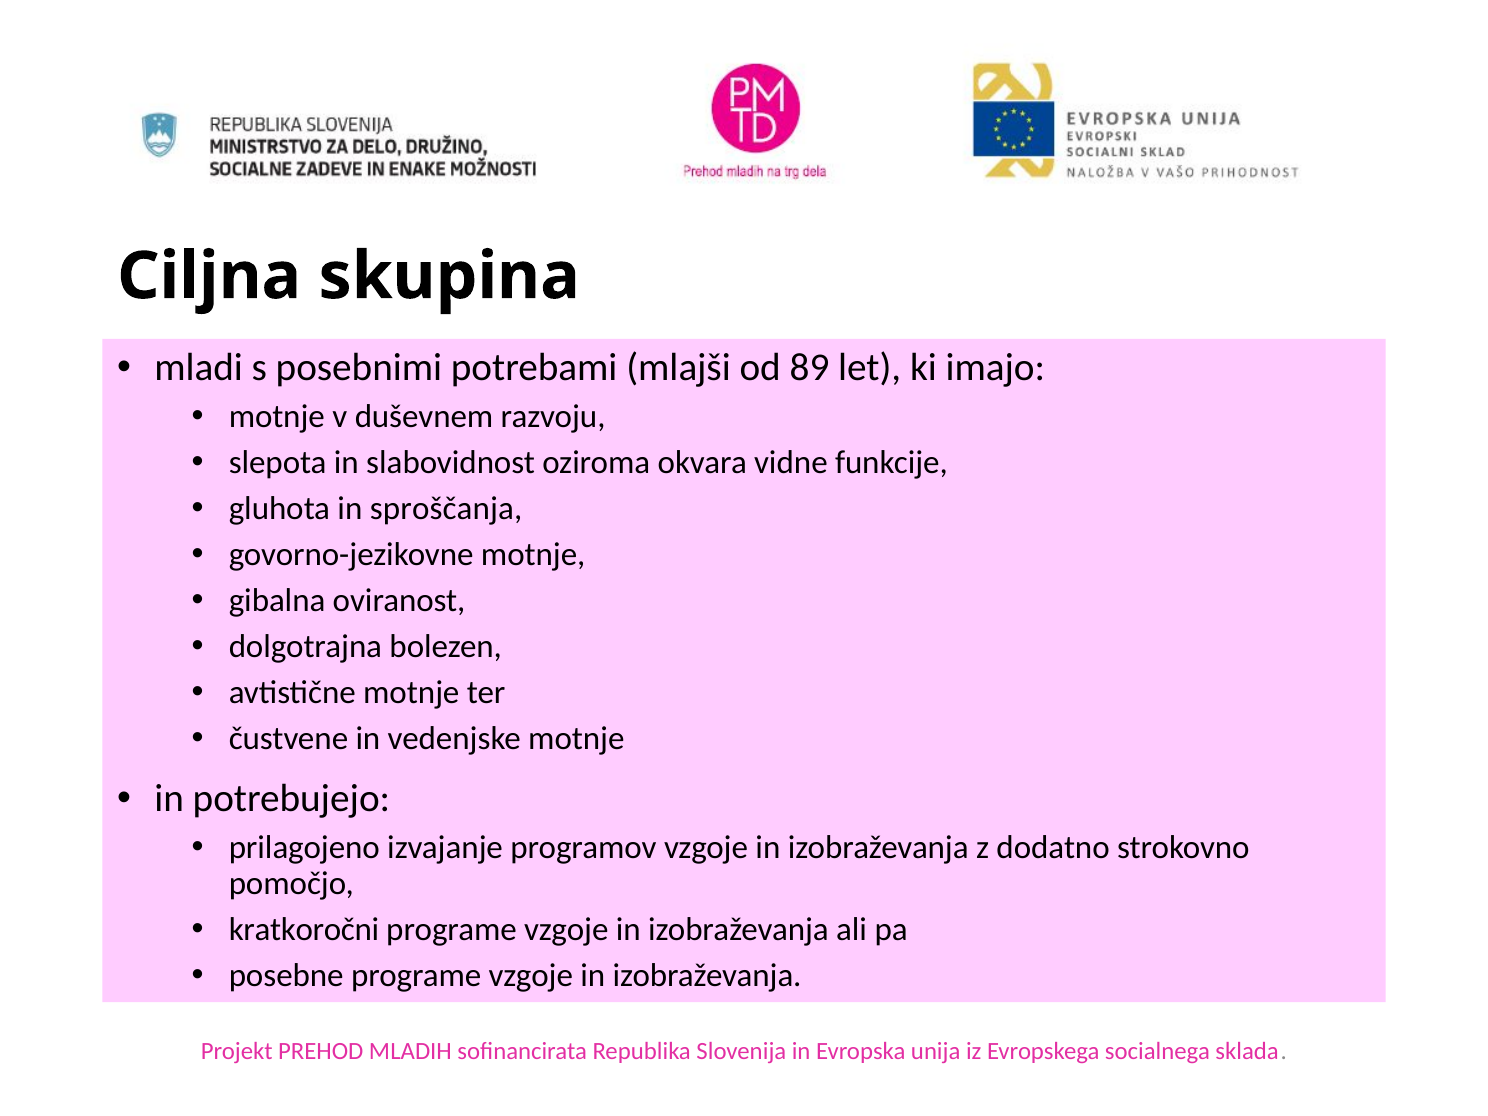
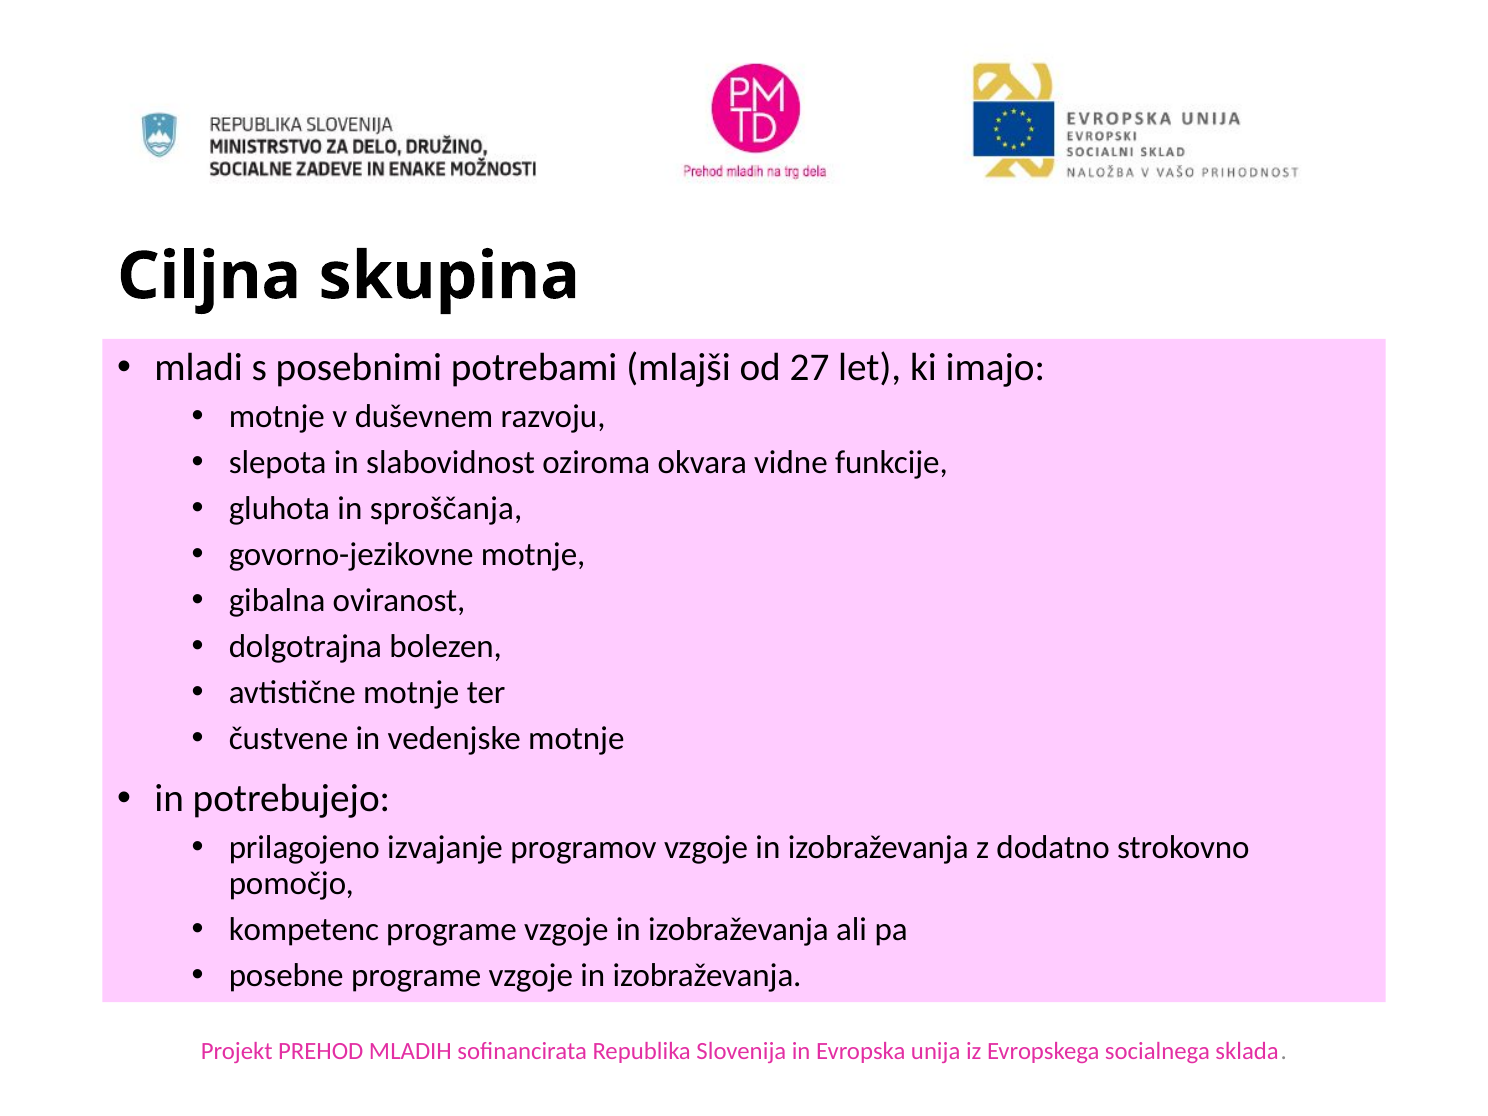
89: 89 -> 27 (810, 367)
kratkoročni: kratkoročni -> kompetenc (304, 929)
